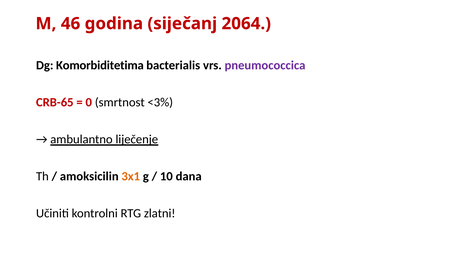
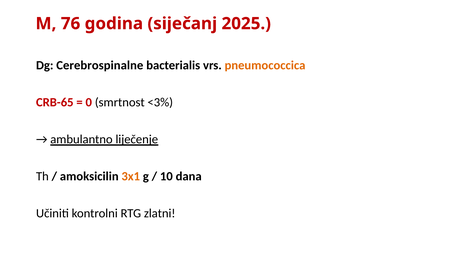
46: 46 -> 76 (71, 24)
2064: 2064 -> 2025 (246, 24)
Komorbiditetima: Komorbiditetima -> Cerebrospinalne (100, 65)
pneumococcica colour: purple -> orange (265, 65)
